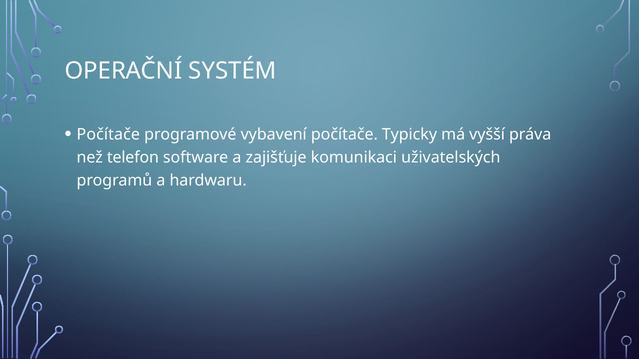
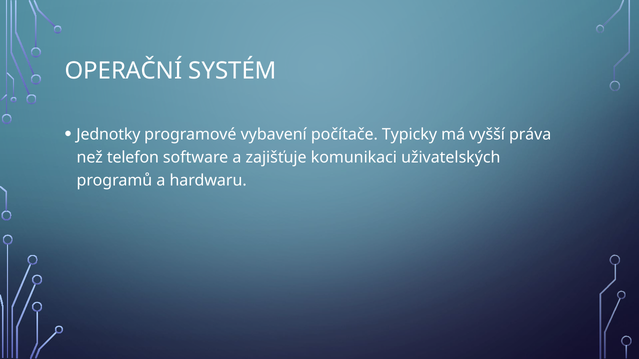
Počítače: Počítače -> Jednotky (108, 135)
